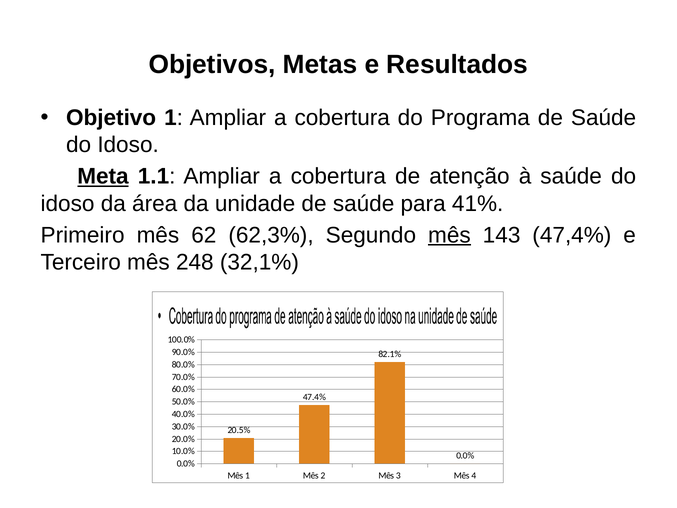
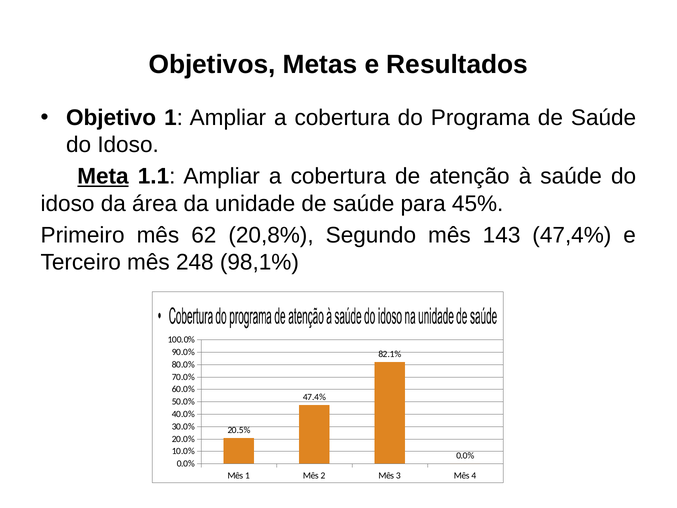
41%: 41% -> 45% (478, 204)
62,3%: 62,3% -> 20,8% (271, 235)
mês underline: present -> none (449, 235)
32,1%: 32,1% -> 98,1% (259, 262)
